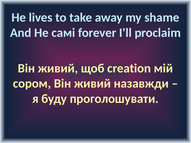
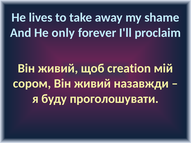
самі: самі -> only (63, 33)
